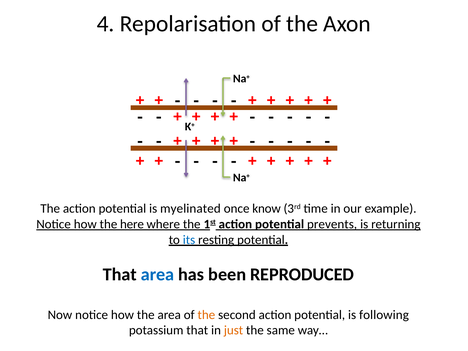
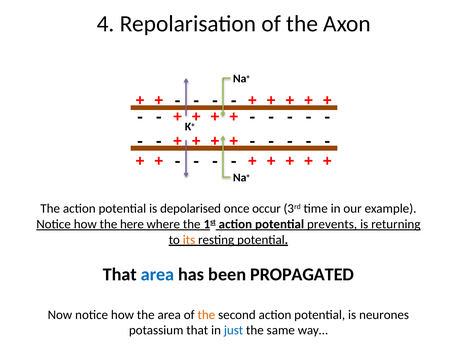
myelinated: myelinated -> depolarised (191, 209)
know: know -> occur (267, 209)
its colour: blue -> orange (189, 240)
REPRODUCED: REPRODUCED -> PROPAGATED (302, 275)
following: following -> neurones (384, 315)
just colour: orange -> blue (234, 330)
